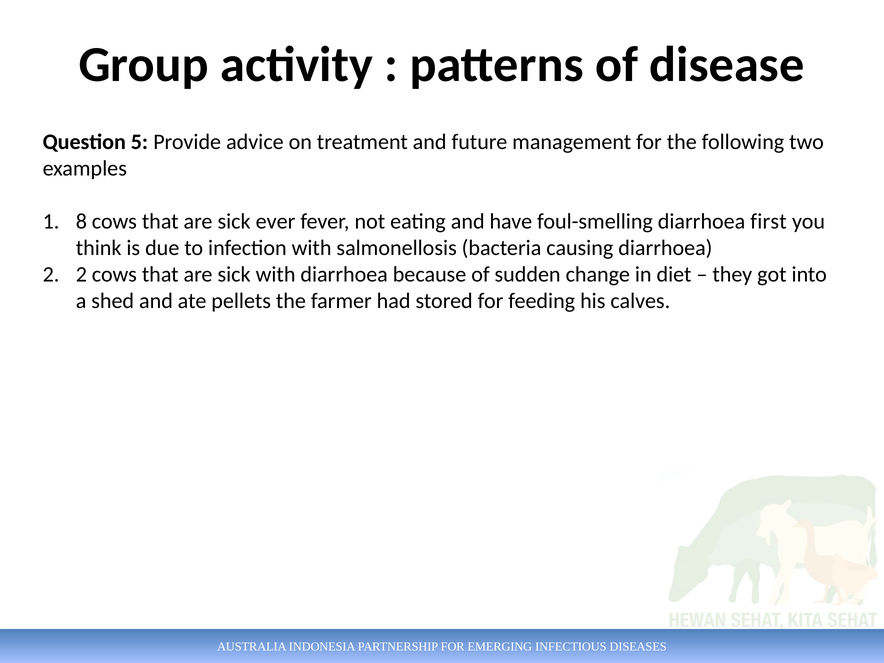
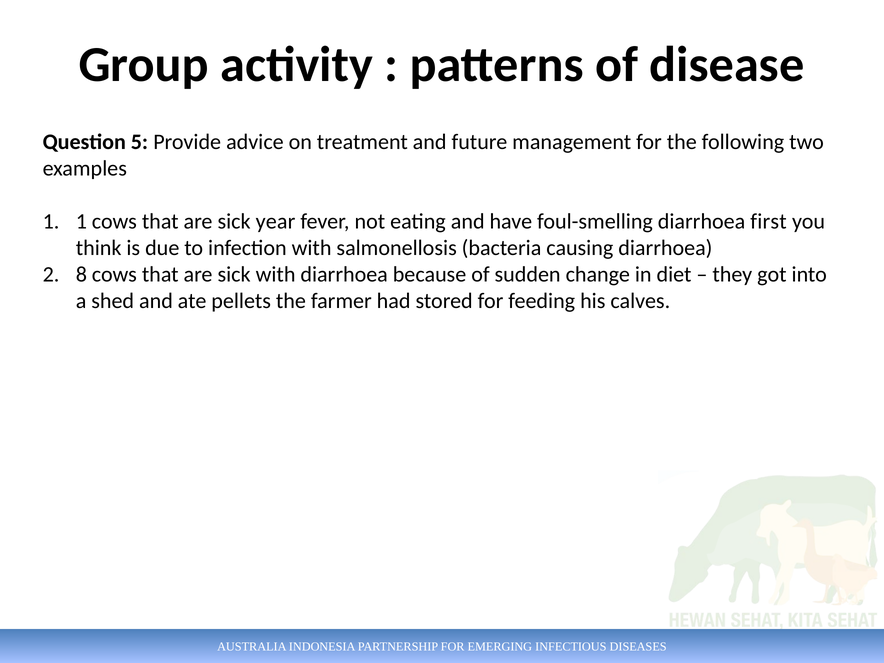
8: 8 -> 1 (81, 221)
ever: ever -> year (275, 221)
2: 2 -> 8 (81, 274)
